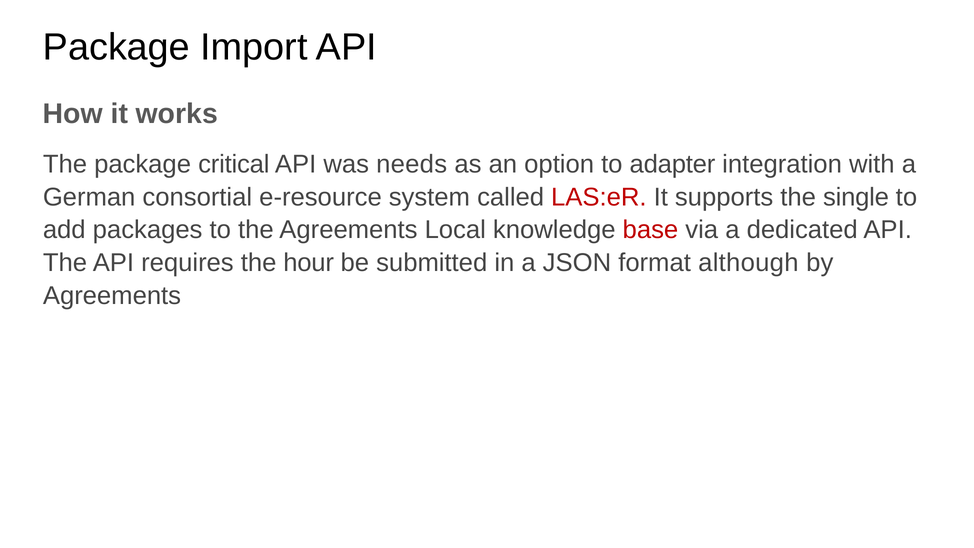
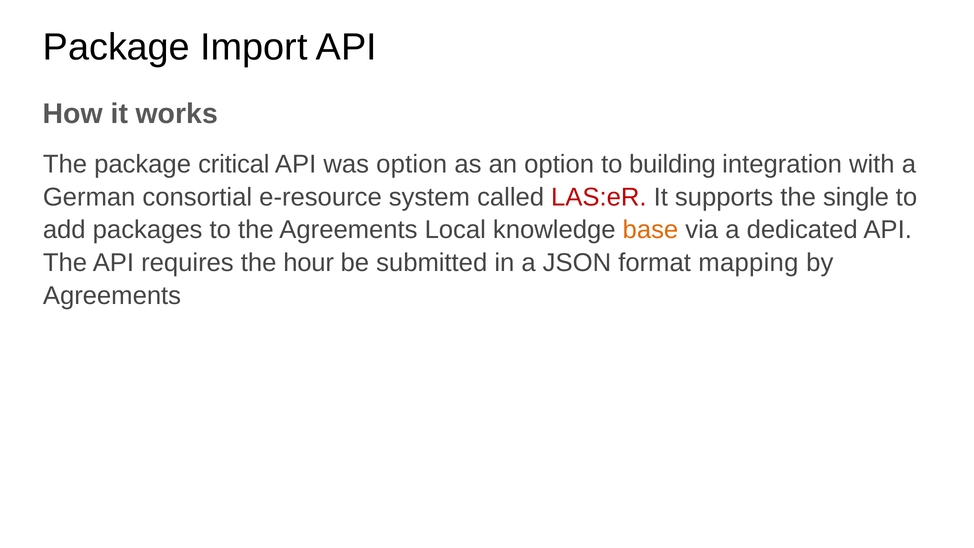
was needs: needs -> option (412, 164)
adapter: adapter -> building (672, 164)
base colour: red -> orange (650, 230)
although: although -> mapping (748, 263)
